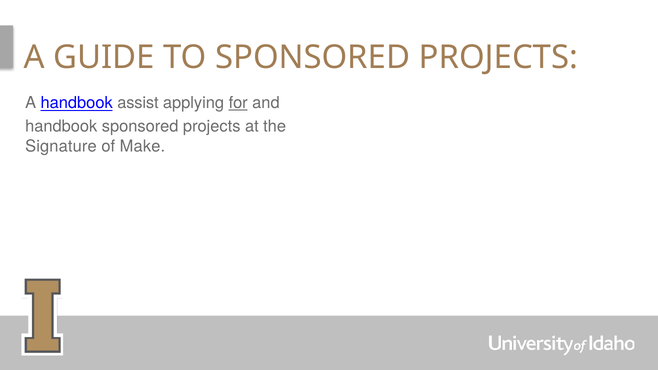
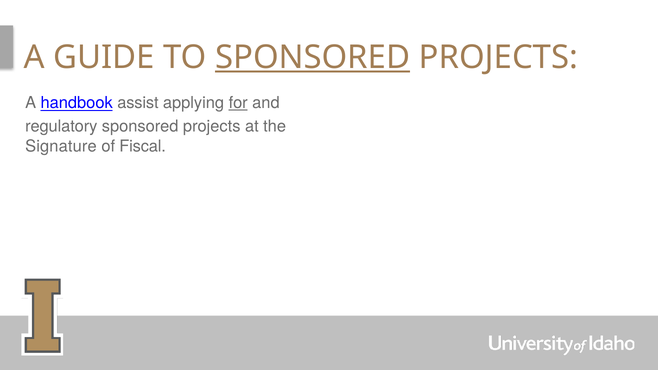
SPONSORED underline: none -> present (313, 58)
handbook: handbook -> regulatory (61, 127)
Make: Make -> Fiscal (143, 146)
